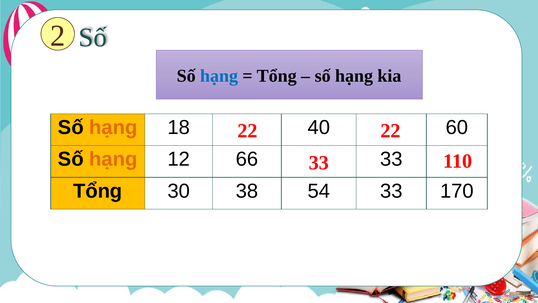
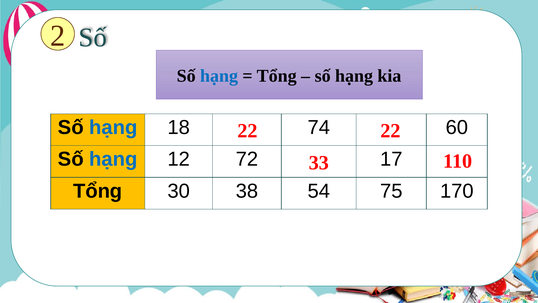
hạng colour: orange -> blue (113, 127)
40: 40 -> 74 (319, 127)
hạng colour: orange -> blue (113, 159)
66: 66 -> 72 (247, 159)
33: 33 -> 17 (391, 159)
54 33: 33 -> 75 (391, 191)
